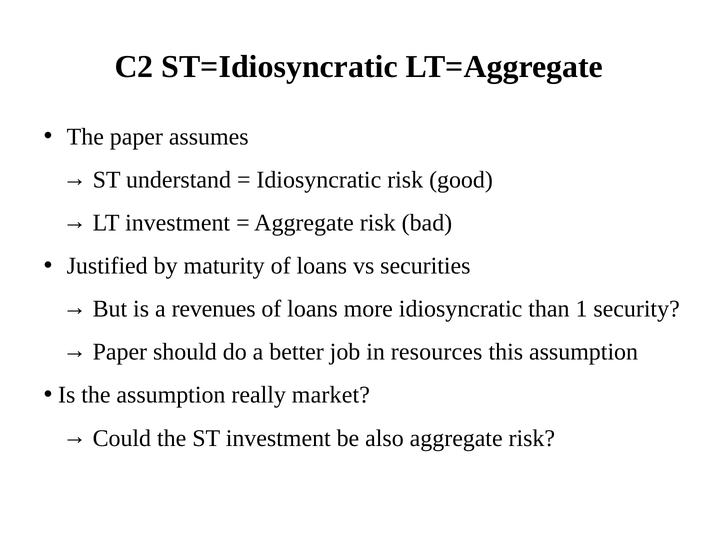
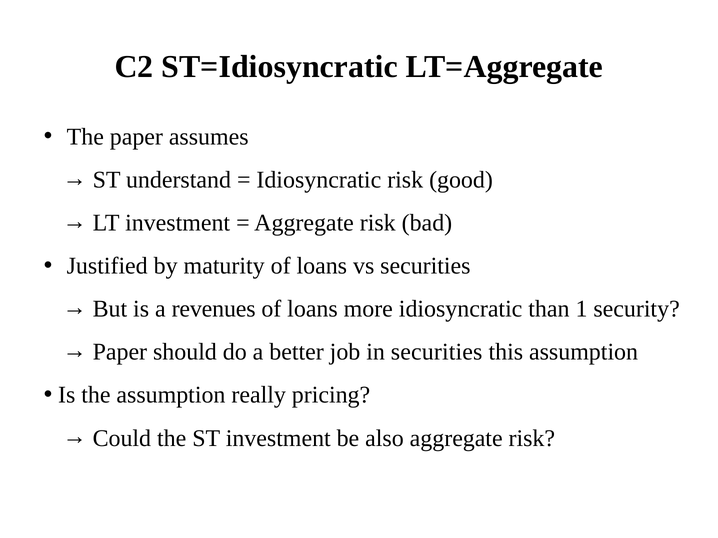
in resources: resources -> securities (437, 352)
market: market -> pricing (331, 395)
